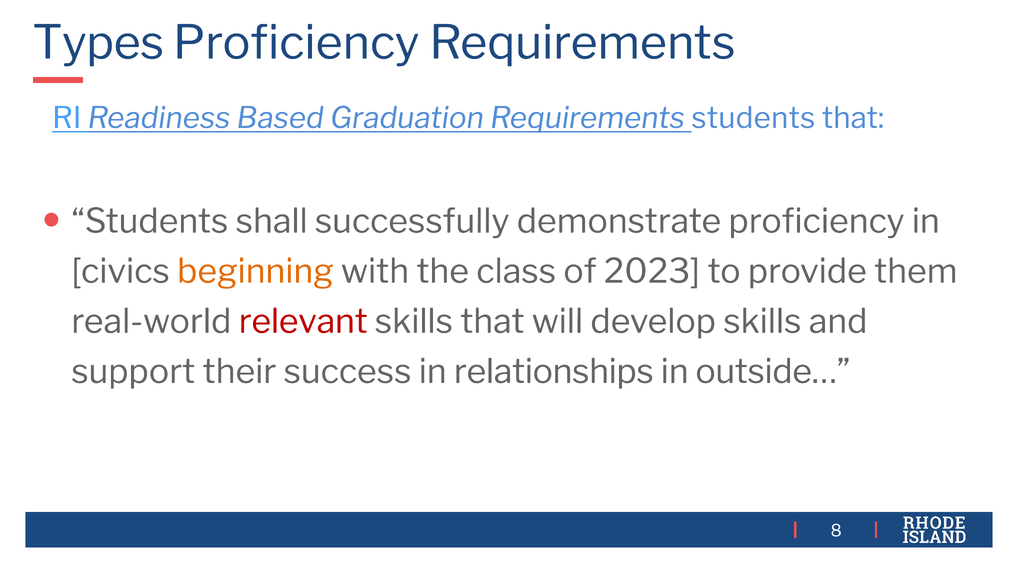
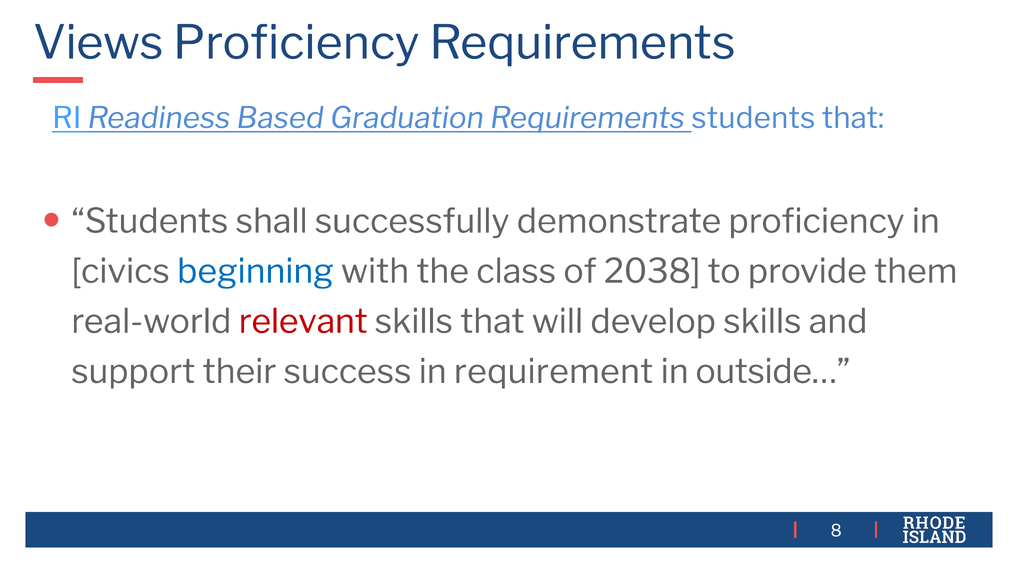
Types: Types -> Views (98, 43)
beginning colour: orange -> blue (255, 271)
2023: 2023 -> 2038 (652, 271)
relationships: relationships -> requirement (554, 372)
